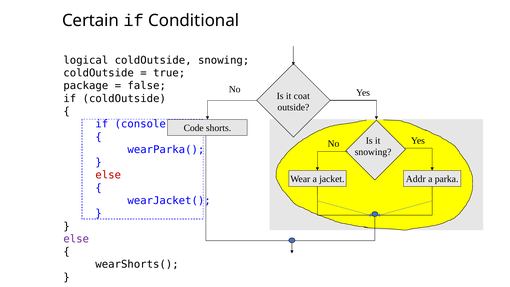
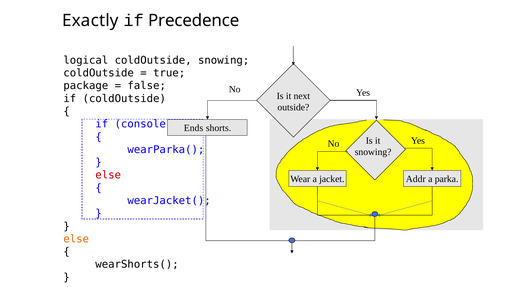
Certain: Certain -> Exactly (90, 21)
Conditional: Conditional -> Precedence (194, 21)
coat: coat -> next (302, 96)
Code: Code -> Ends (194, 128)
else colour: purple -> orange (76, 239)
